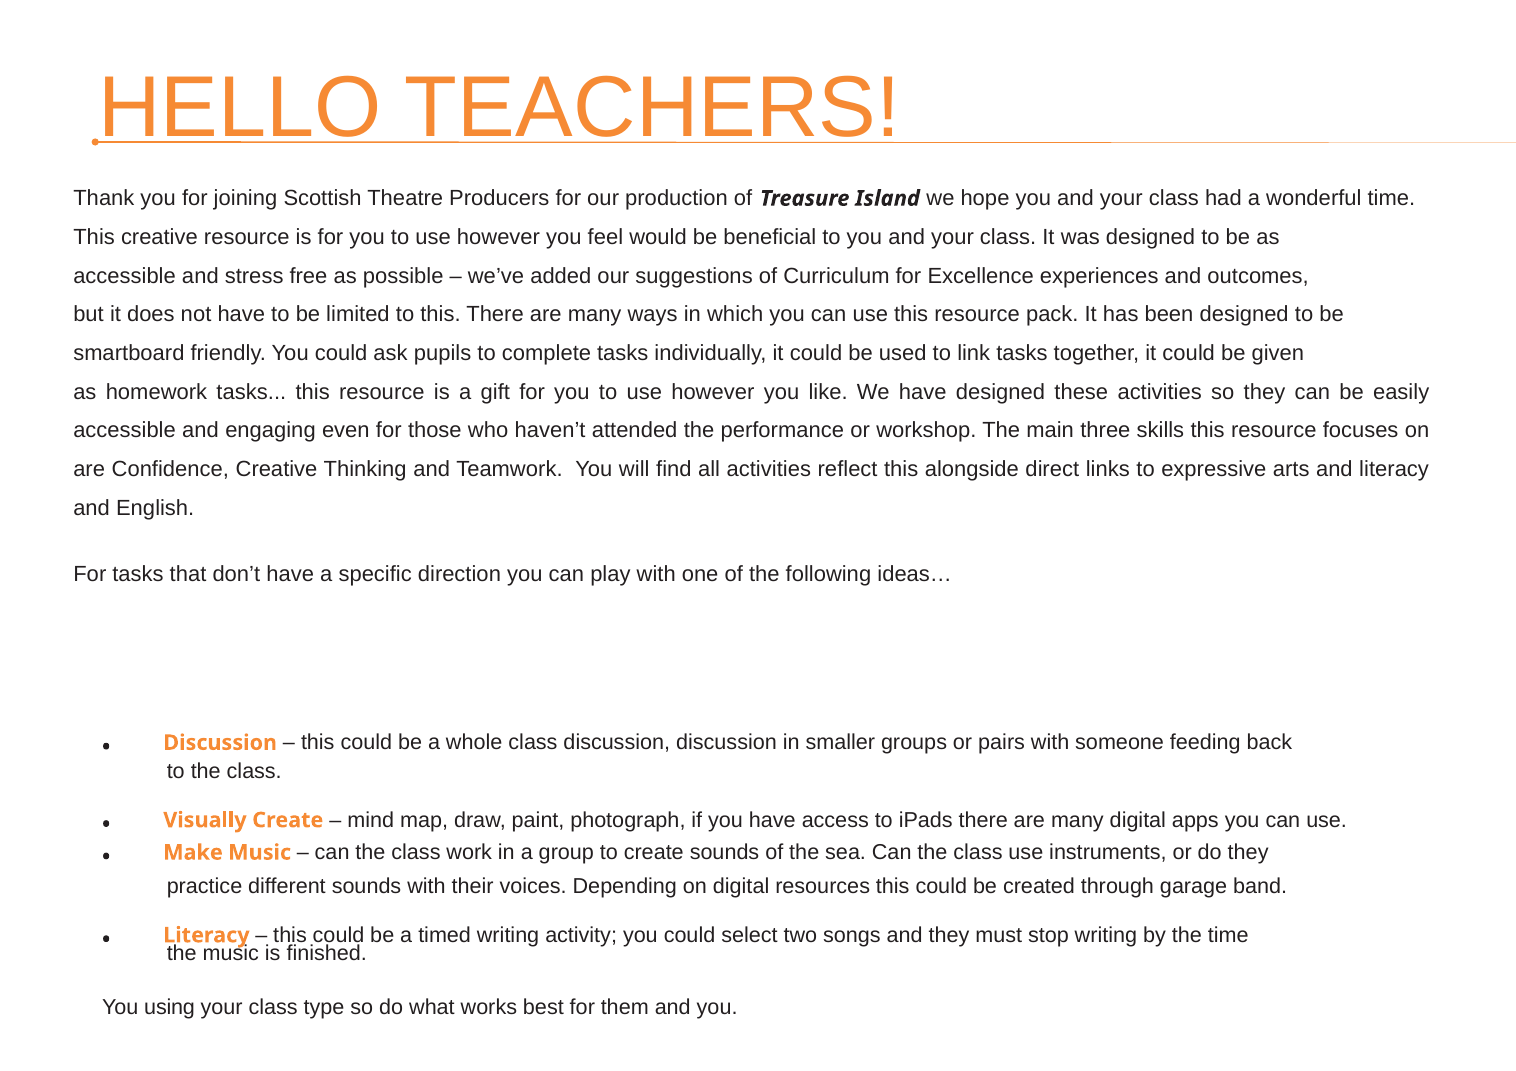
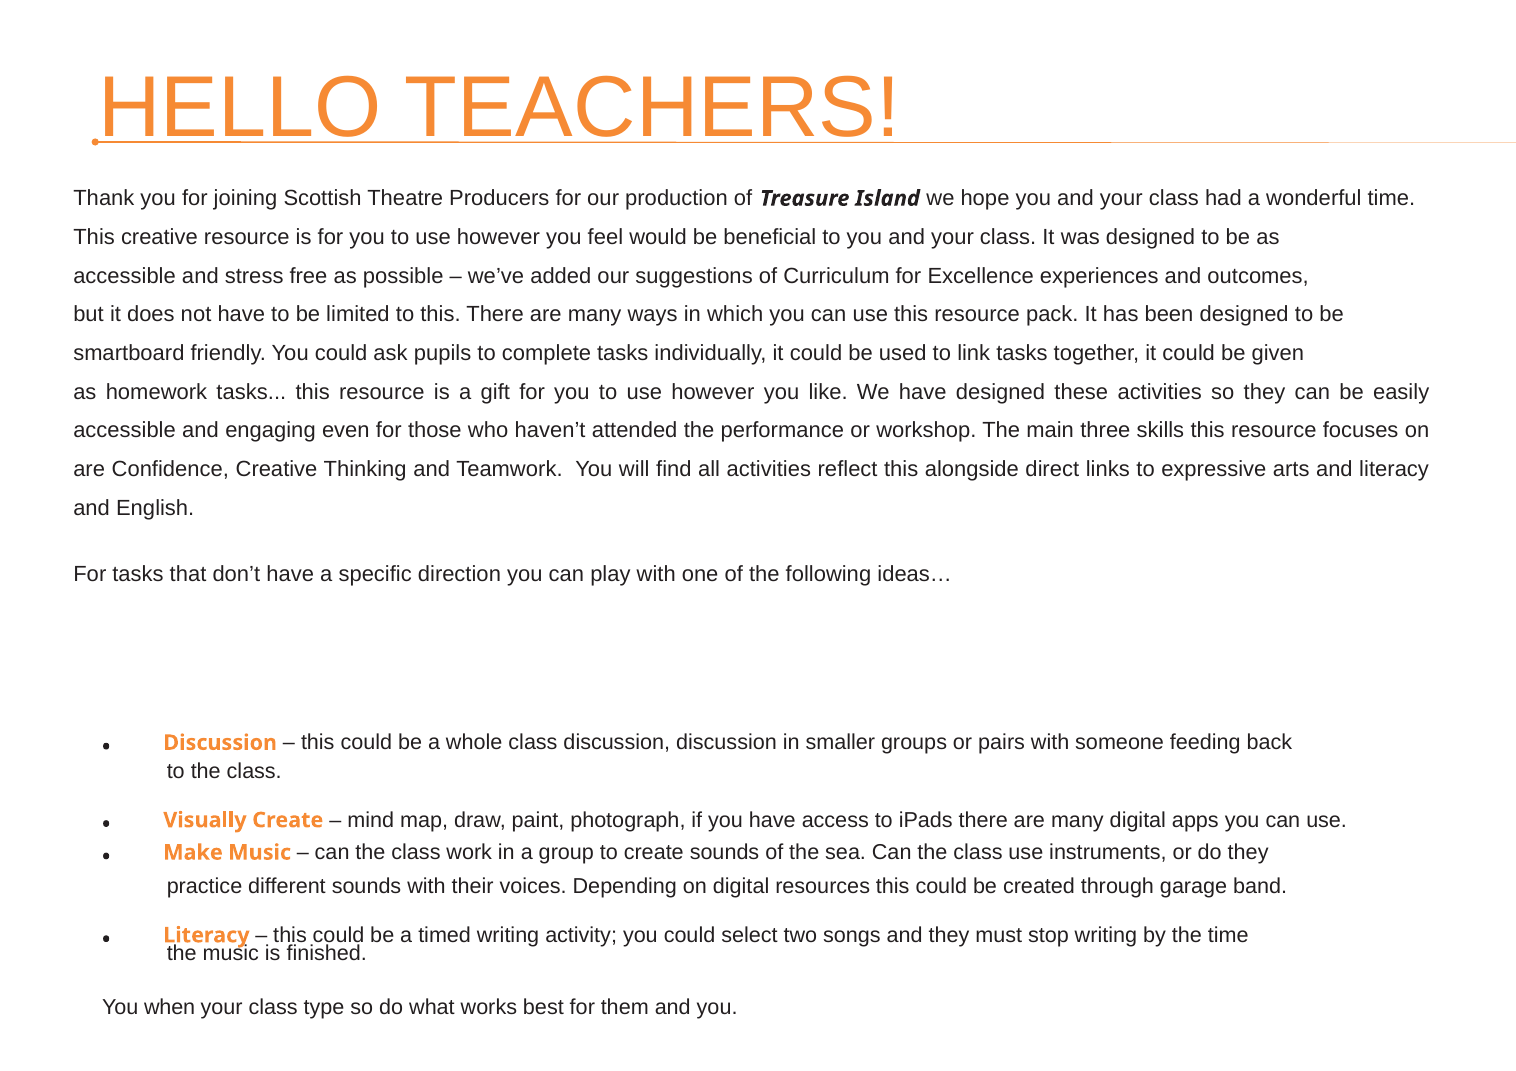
using: using -> when (170, 1007)
